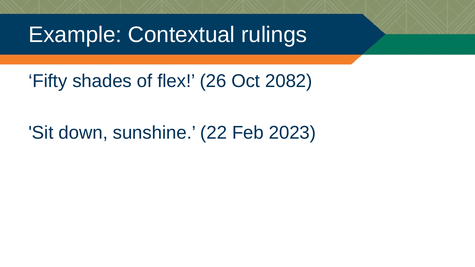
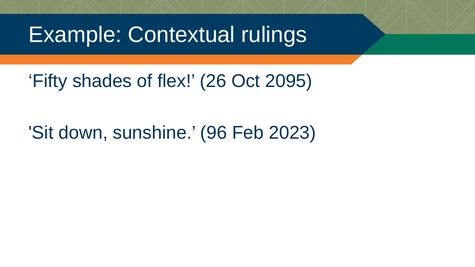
2082: 2082 -> 2095 (289, 81)
22: 22 -> 96 (214, 133)
